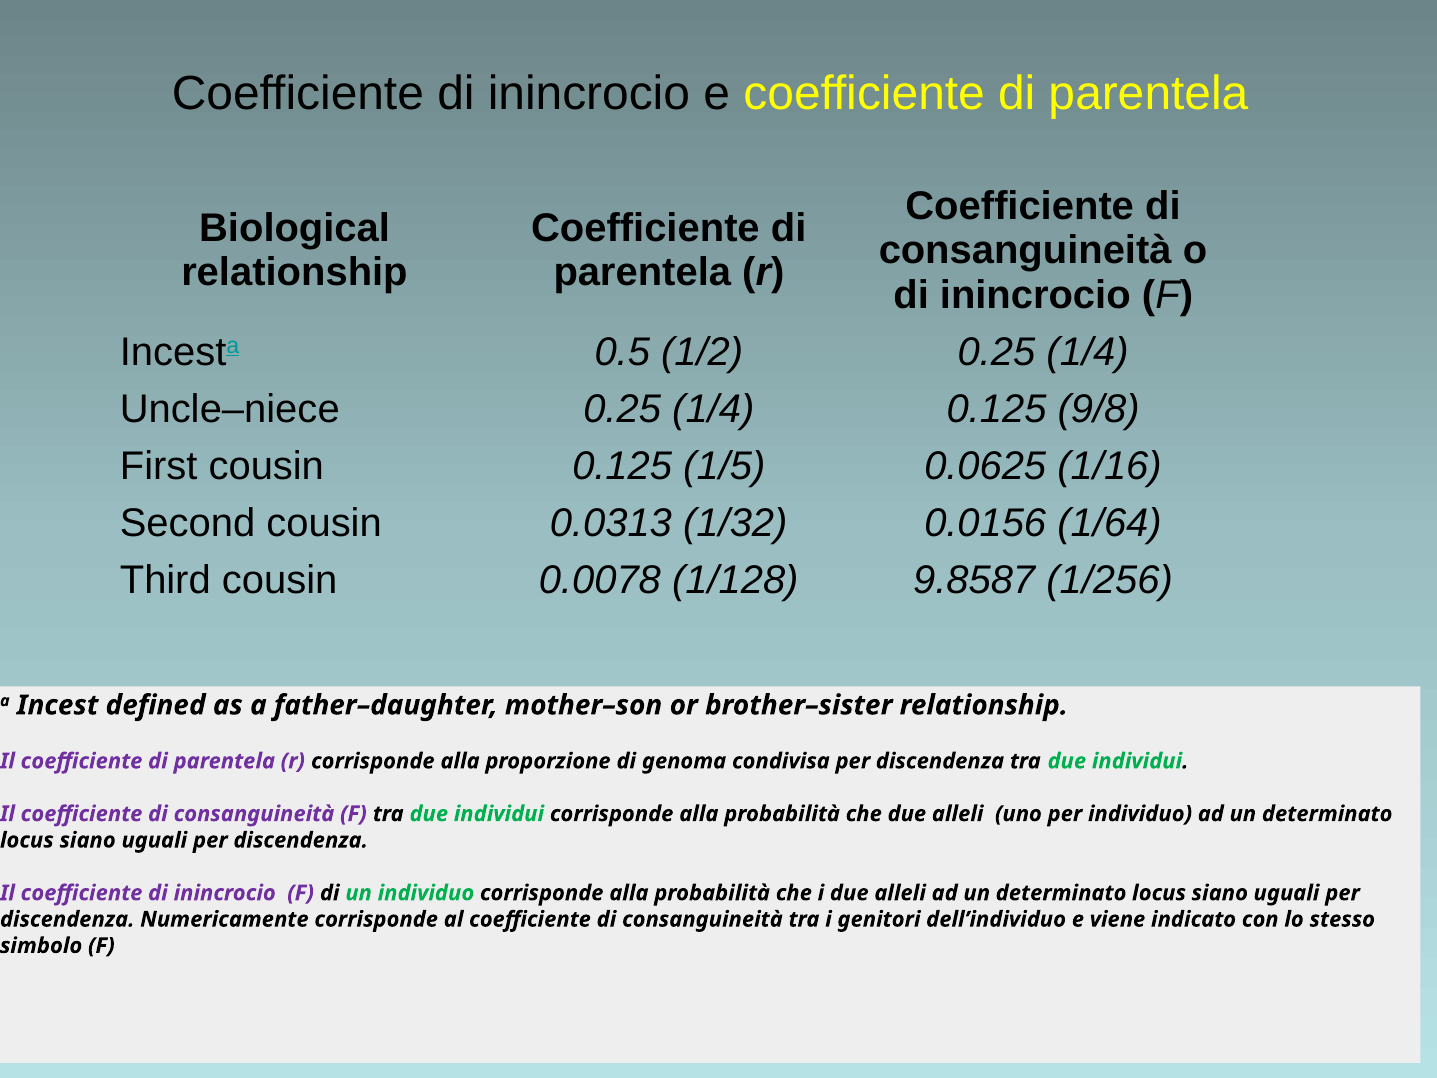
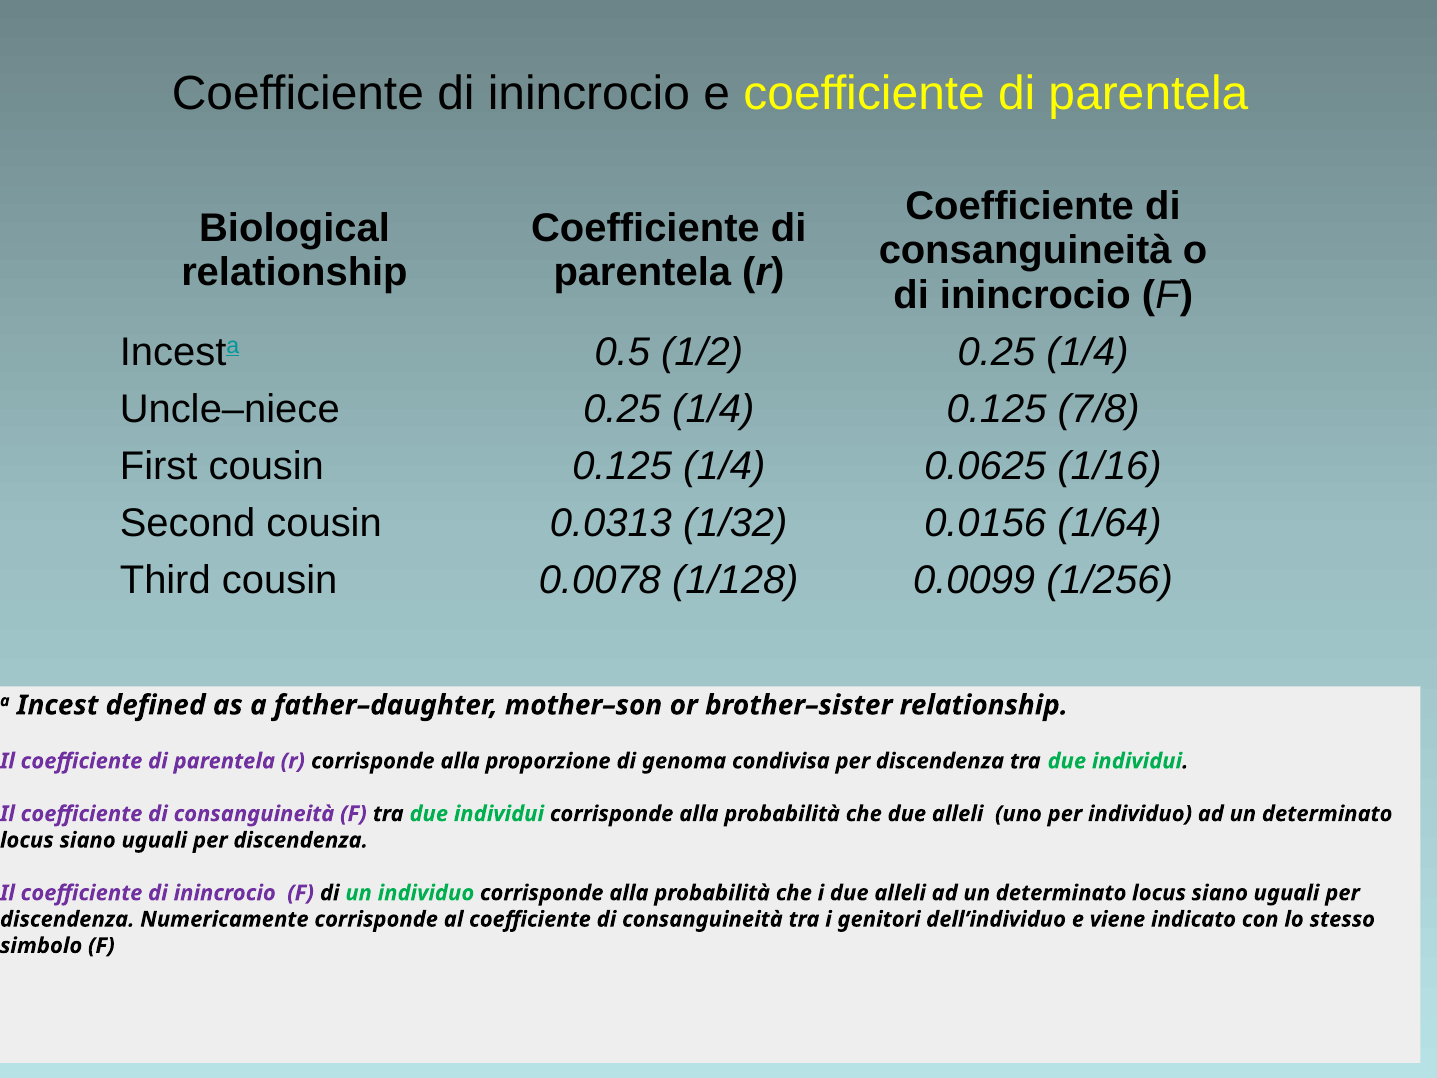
9/8: 9/8 -> 7/8 (1099, 409)
0.125 1/5: 1/5 -> 1/4 (724, 466)
9.8587: 9.8587 -> 0.0099 (974, 580)
